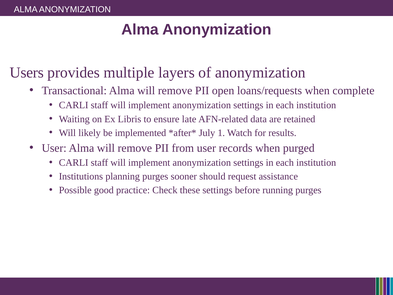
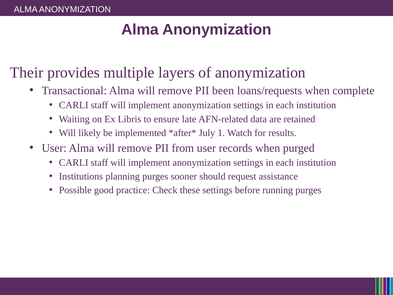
Users: Users -> Their (27, 72)
open: open -> been (223, 91)
